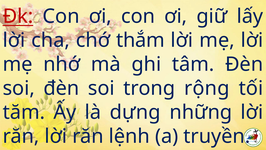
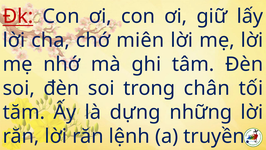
thắm: thắm -> miên (140, 40)
rộng: rộng -> chân (207, 88)
